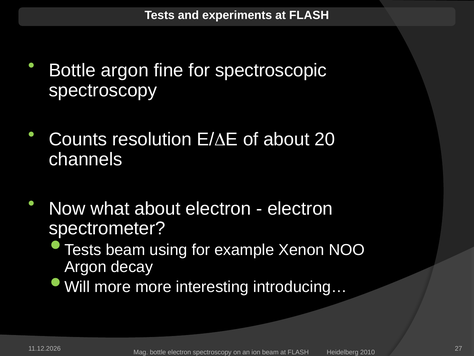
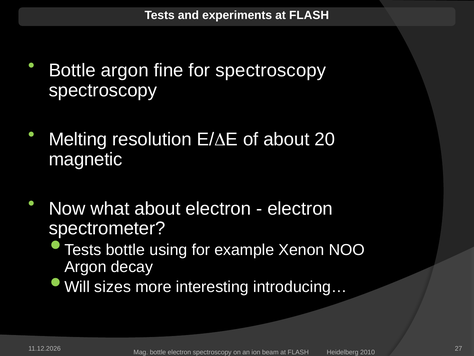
for spectroscopic: spectroscopic -> spectroscopy (271, 70)
Counts: Counts -> Melting (78, 139)
channels: channels -> magnetic (86, 159)
Tests beam: beam -> bottle (125, 249)
Will more: more -> sizes (113, 287)
